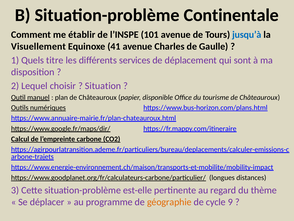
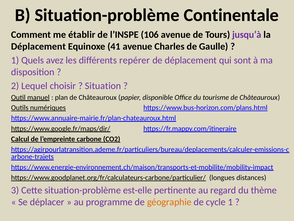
101: 101 -> 106 (150, 35)
jusqu’à colour: blue -> purple (247, 35)
Visuellement: Visuellement -> Déplacement (38, 46)
titre: titre -> avez (55, 60)
services: services -> repérer (135, 60)
cycle 9: 9 -> 1 (230, 202)
